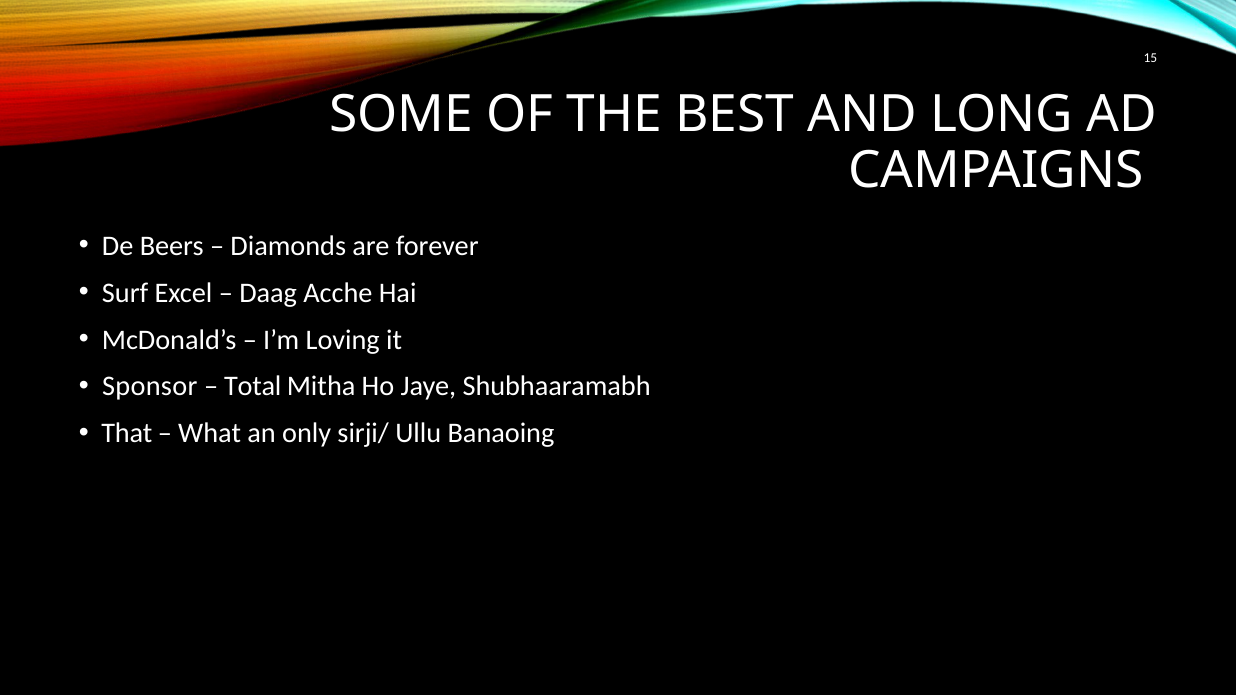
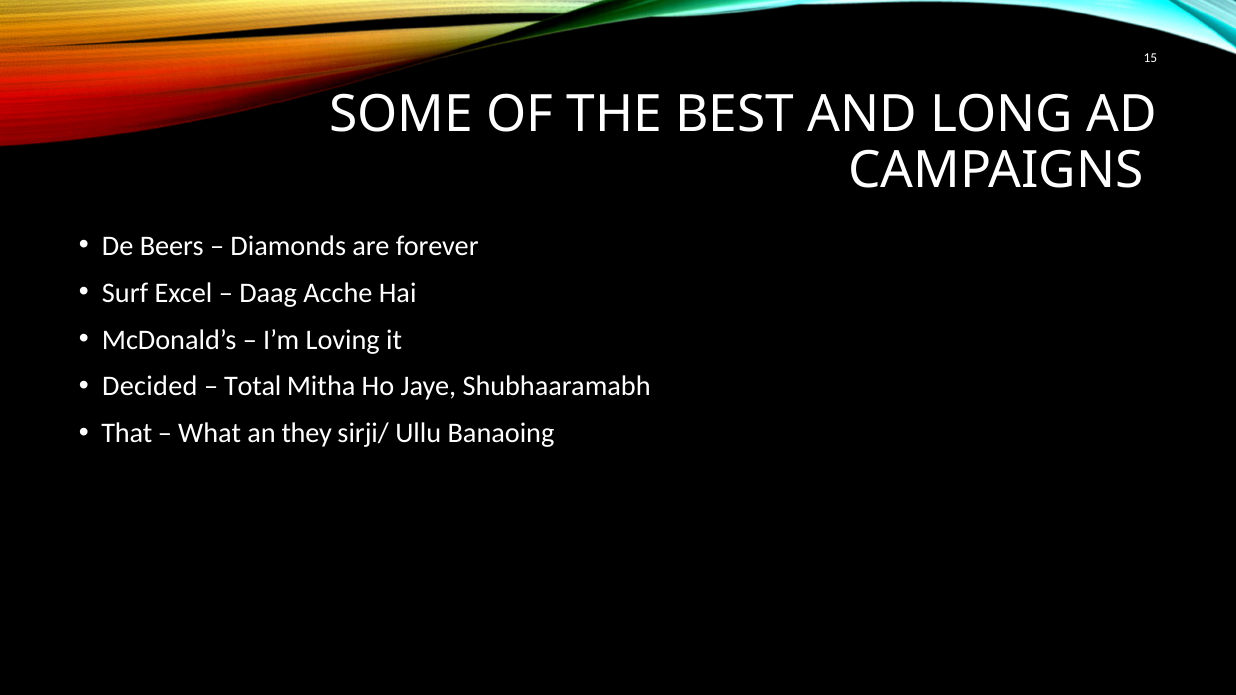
Sponsor: Sponsor -> Decided (150, 387)
only: only -> they (307, 434)
